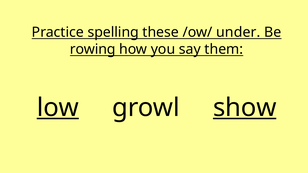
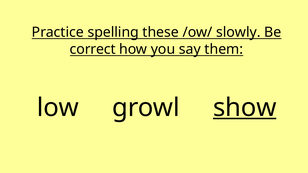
under: under -> slowly (238, 32)
rowing: rowing -> correct (93, 49)
low underline: present -> none (58, 108)
